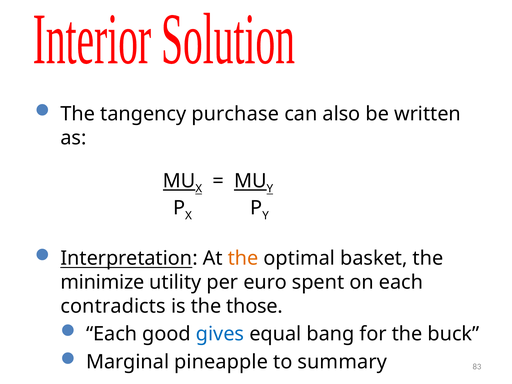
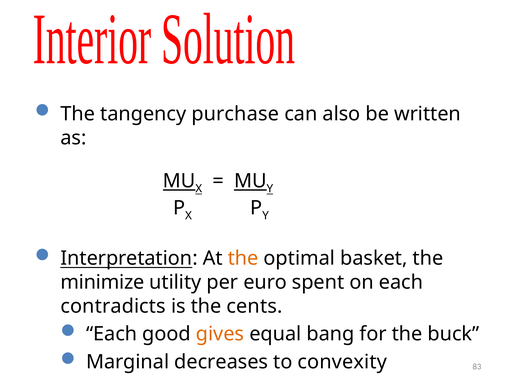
those: those -> cents (254, 306)
gives colour: blue -> orange (220, 334)
pineapple: pineapple -> decreases (221, 362)
summary: summary -> convexity (342, 362)
